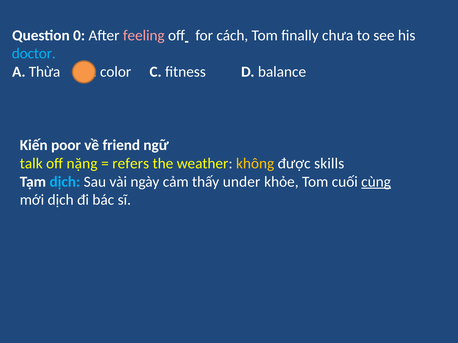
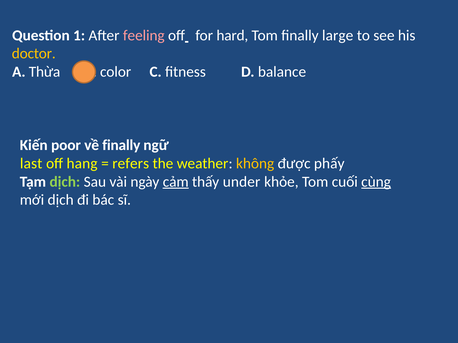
0: 0 -> 1 (79, 35)
cách: cách -> hard (232, 35)
chưa: chưa -> large (338, 35)
doctor colour: light blue -> yellow (34, 54)
về friend: friend -> finally (121, 145)
talk: talk -> last (31, 164)
nặng: nặng -> hang (82, 164)
skills: skills -> phấy (329, 164)
dịch colour: light blue -> light green (65, 182)
cảm underline: none -> present (176, 182)
